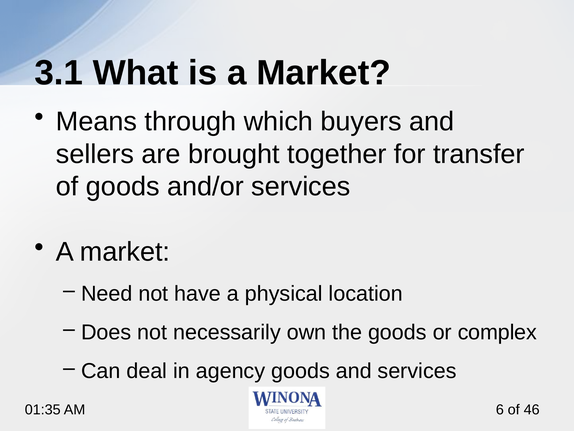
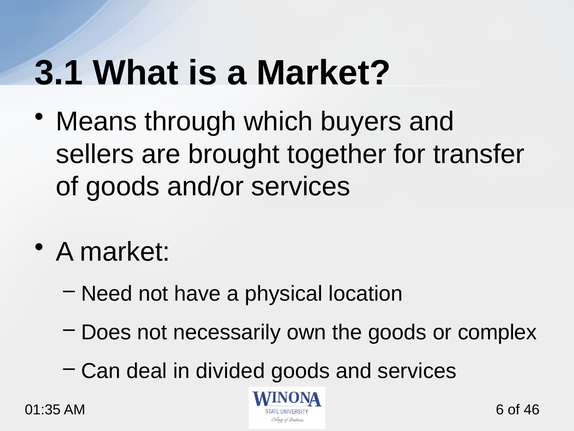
agency: agency -> divided (230, 371)
